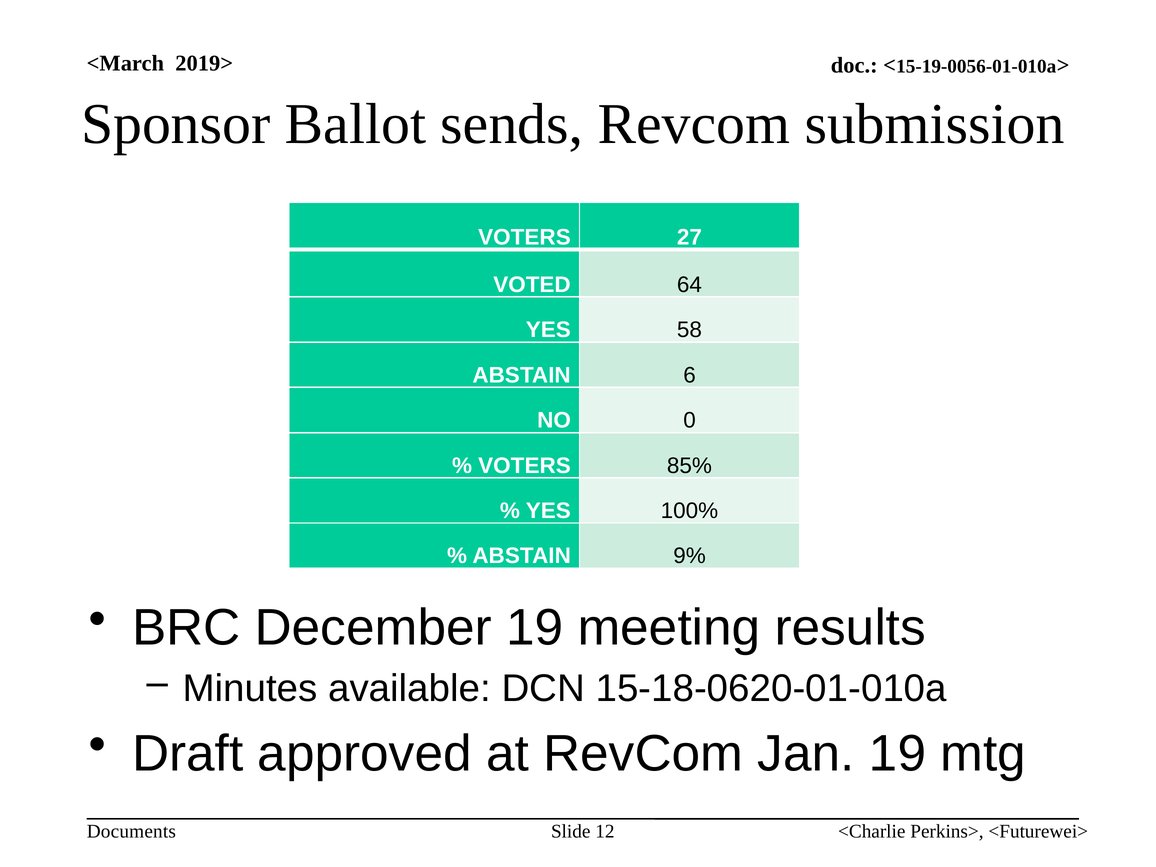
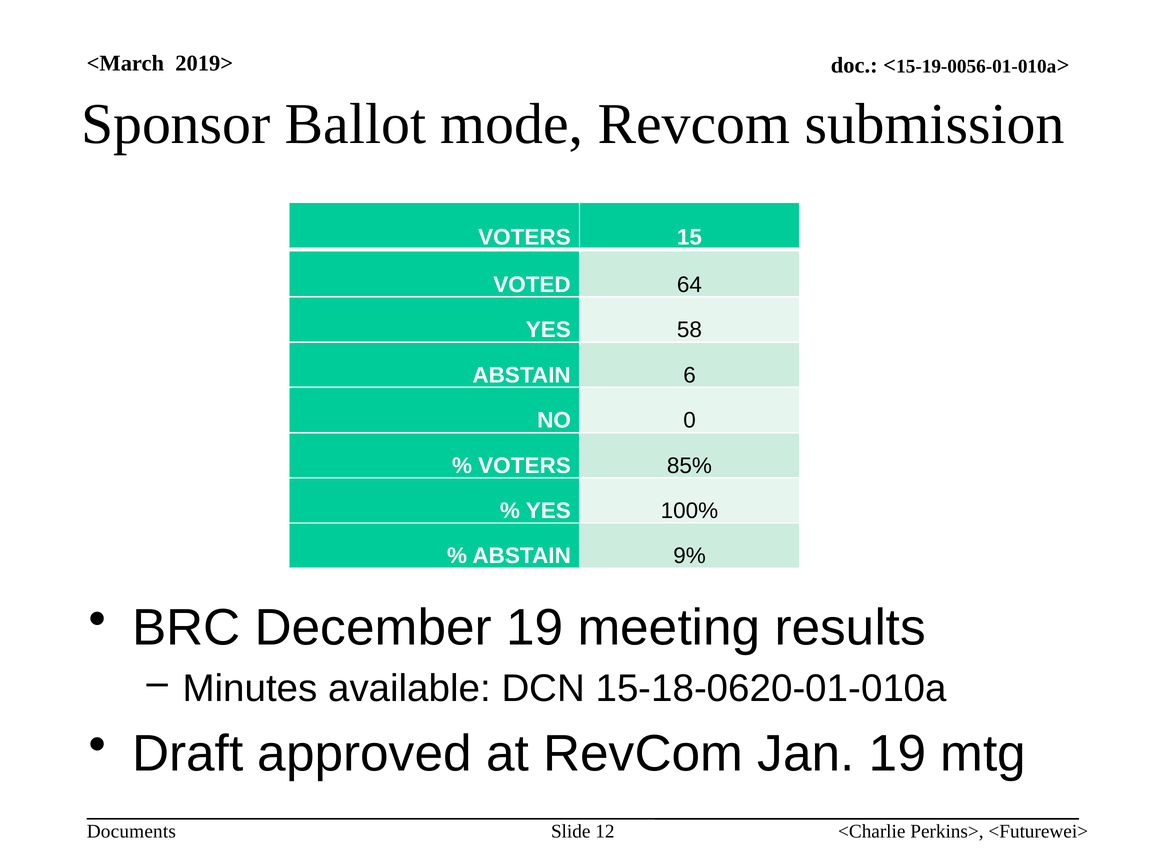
sends: sends -> mode (512, 124)
27: 27 -> 15 (689, 237)
